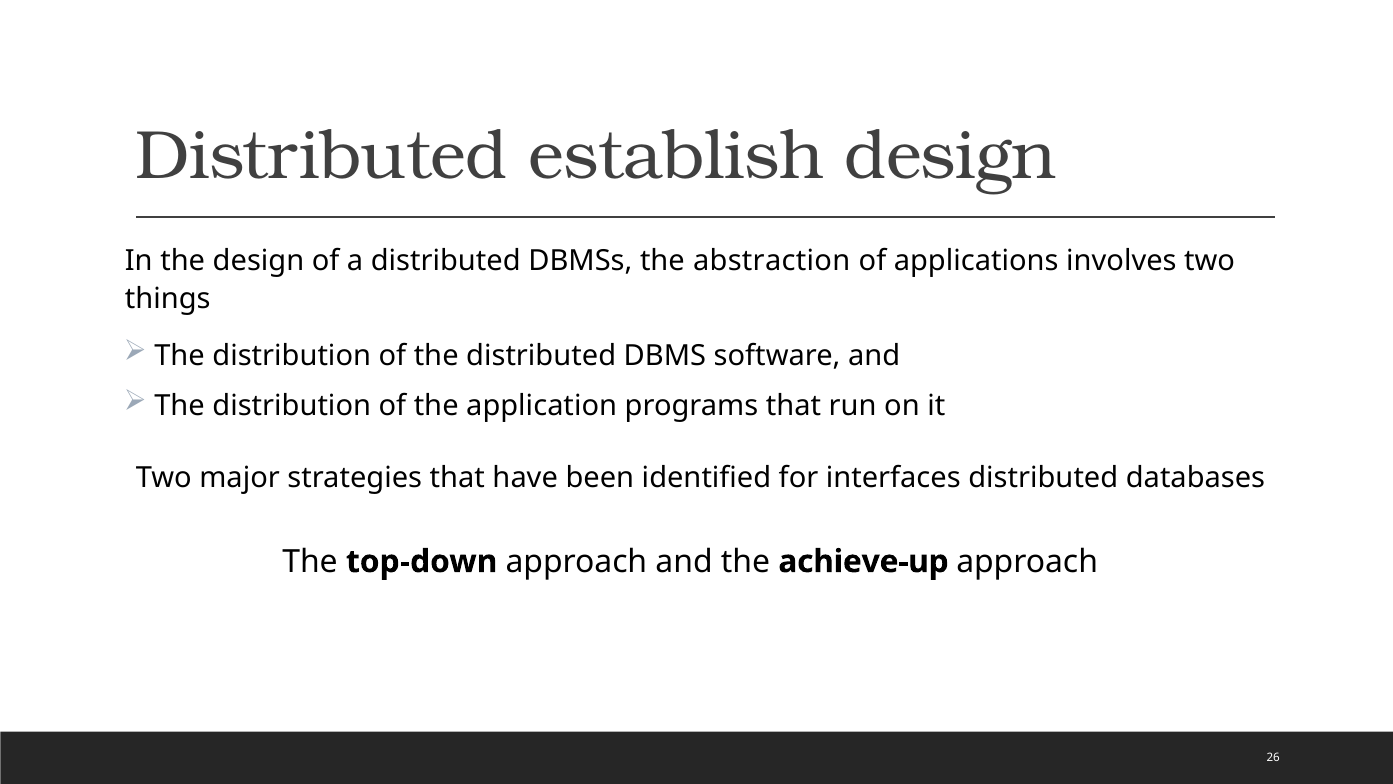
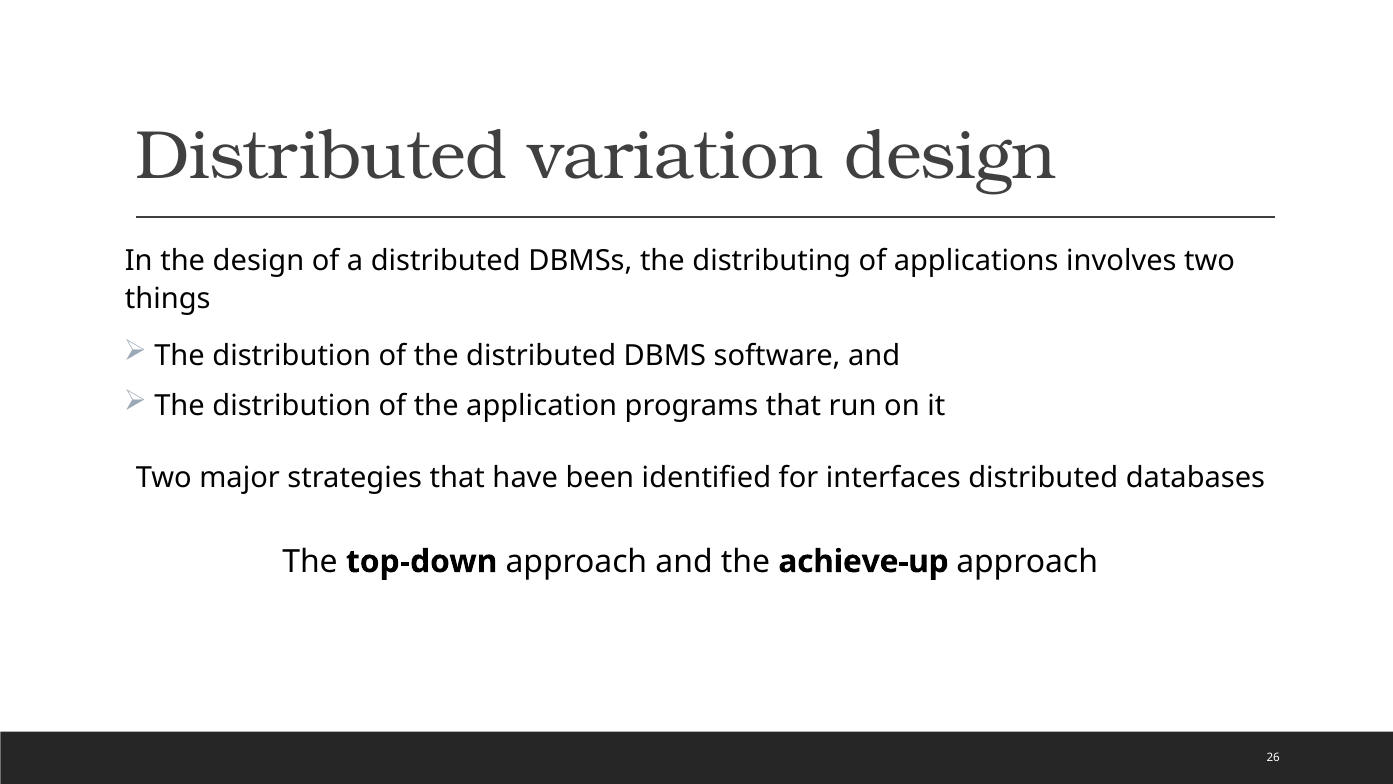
establish: establish -> variation (676, 156)
abstraction: abstraction -> distributing (772, 261)
